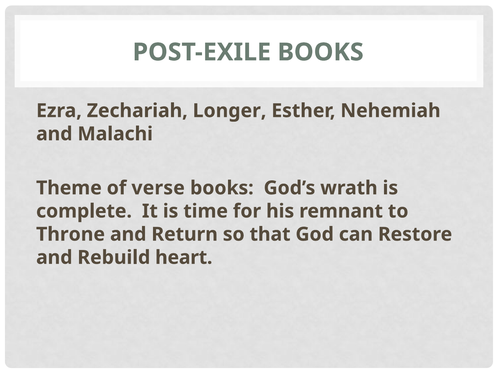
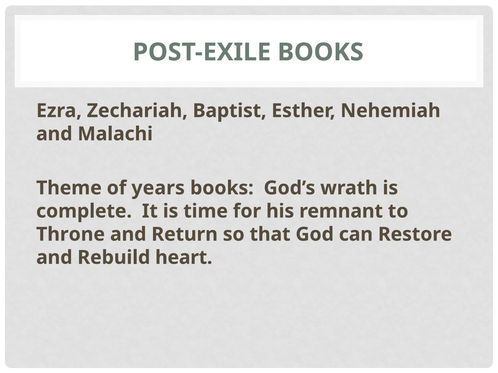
Longer: Longer -> Baptist (230, 111)
verse: verse -> years (158, 188)
